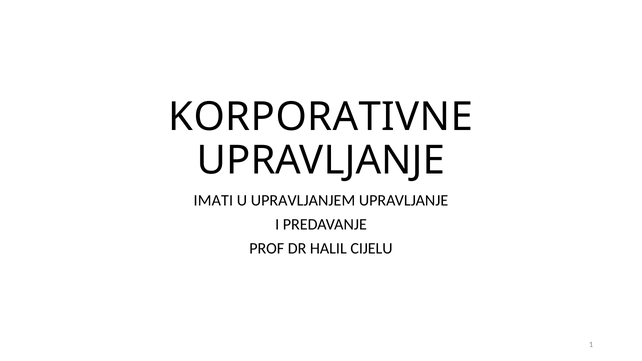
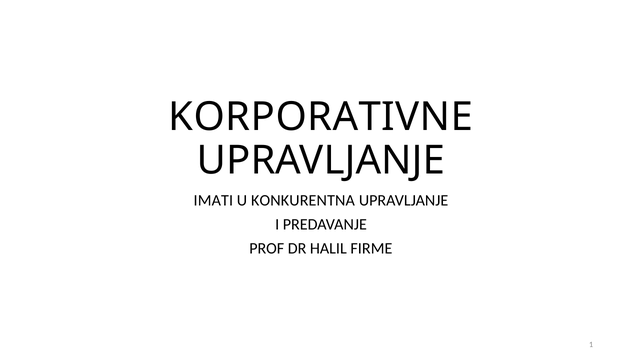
UPRAVLJANJEM: UPRAVLJANJEM -> KONKURENTNA (303, 201)
CIJELU: CIJELU -> FIRME (371, 249)
